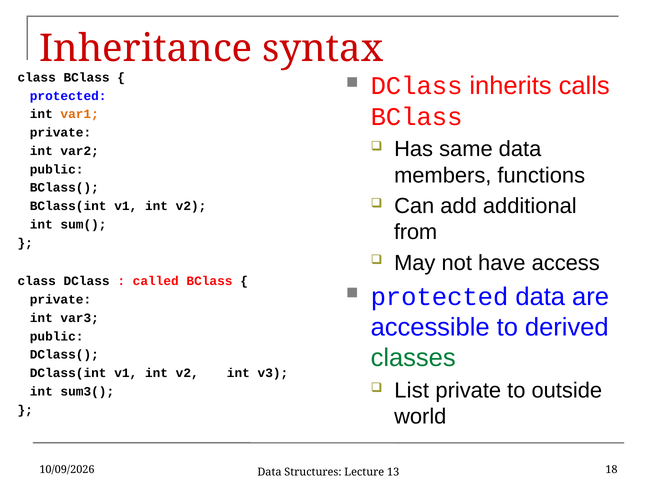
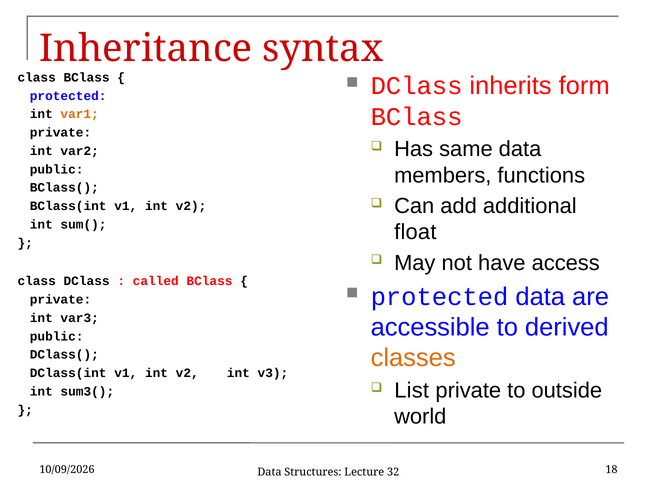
calls: calls -> form (584, 86)
from: from -> float (415, 233)
classes colour: green -> orange (413, 358)
13: 13 -> 32 (393, 473)
